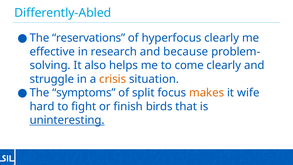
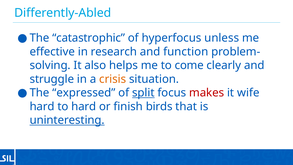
reservations: reservations -> catastrophic (89, 38)
hyperfocus clearly: clearly -> unless (222, 38)
because: because -> function (186, 52)
symptoms: symptoms -> expressed (84, 93)
split underline: none -> present (143, 93)
makes colour: orange -> red (207, 93)
to fight: fight -> hard (84, 106)
